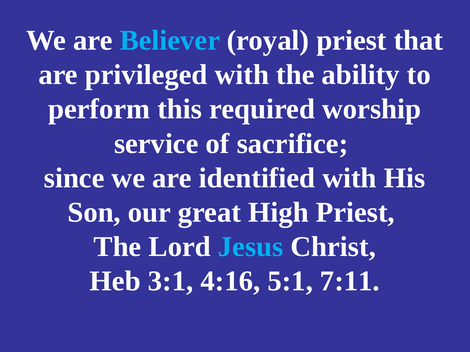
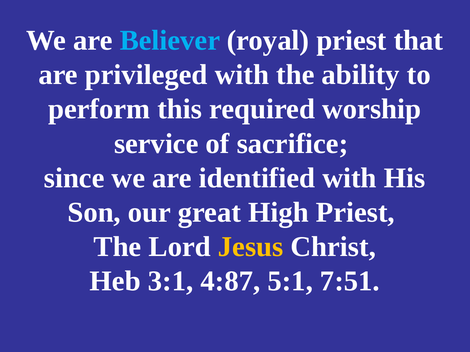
Jesus colour: light blue -> yellow (251, 247)
4:16: 4:16 -> 4:87 (230, 282)
7:11: 7:11 -> 7:51 (350, 282)
